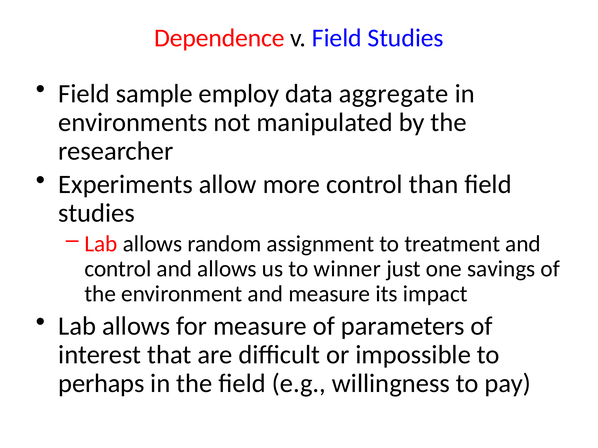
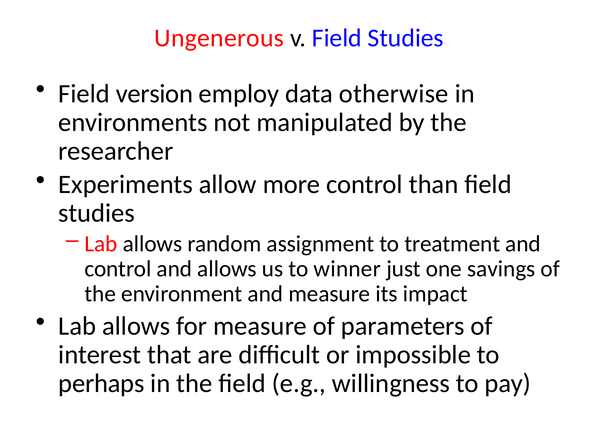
Dependence: Dependence -> Ungenerous (219, 38)
sample: sample -> version (154, 94)
aggregate: aggregate -> otherwise (394, 94)
